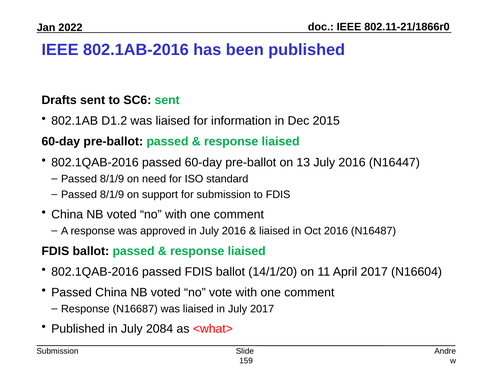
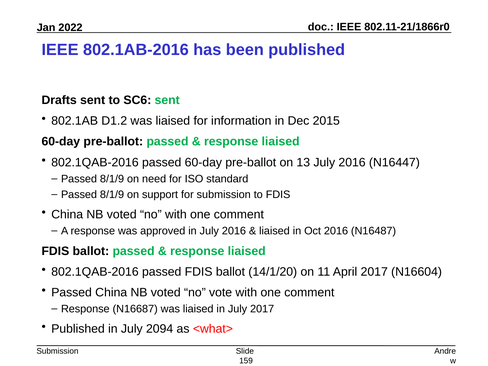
2084: 2084 -> 2094 (160, 329)
